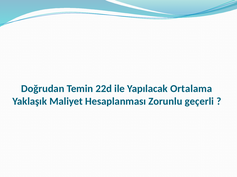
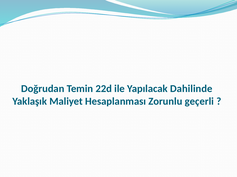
Ortalama: Ortalama -> Dahilinde (191, 89)
